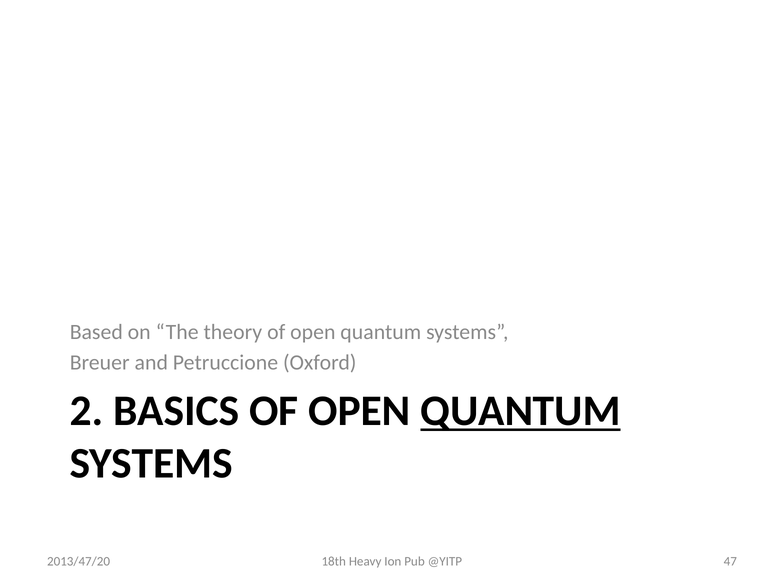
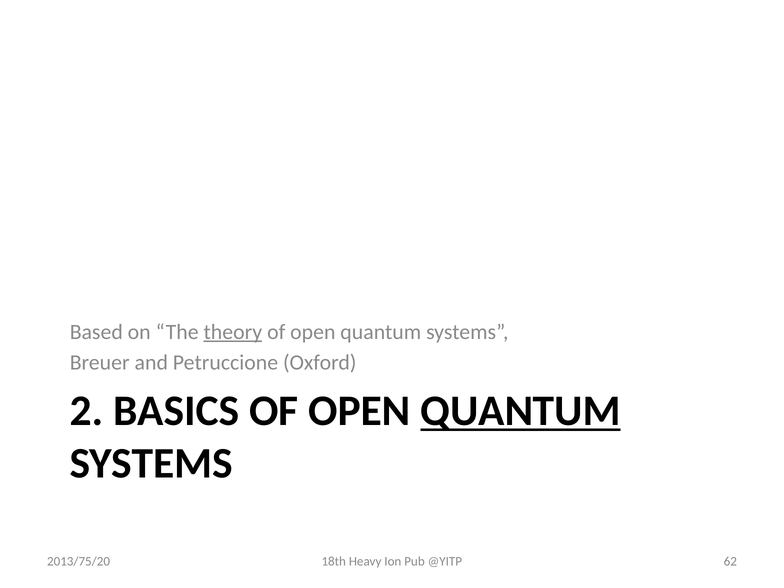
theory underline: none -> present (233, 332)
2013/47/20: 2013/47/20 -> 2013/75/20 (79, 562)
47: 47 -> 62 (730, 561)
